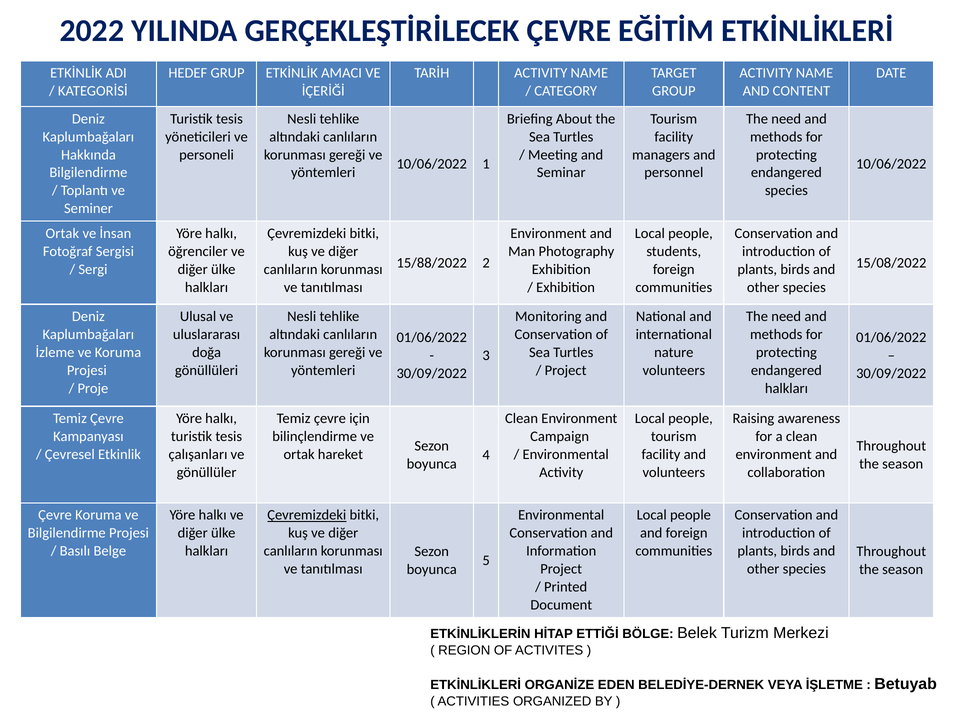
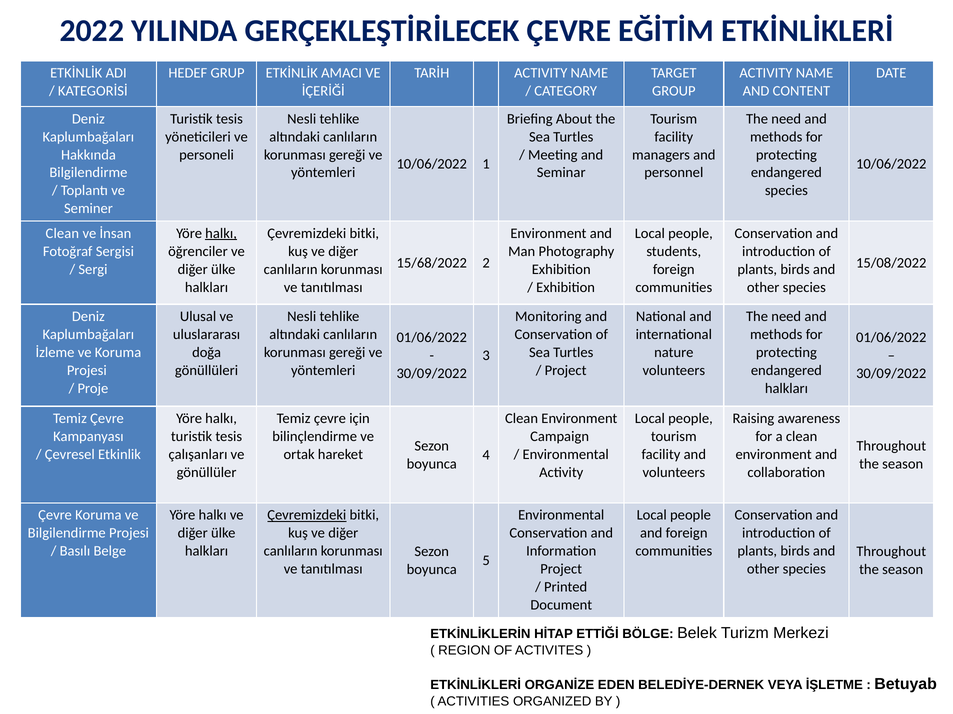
Ortak: Ortak -> Clean (62, 234)
halkı underline: none -> present (221, 234)
15/88/2022: 15/88/2022 -> 15/68/2022 (432, 263)
